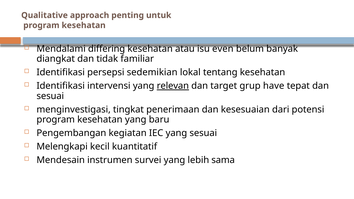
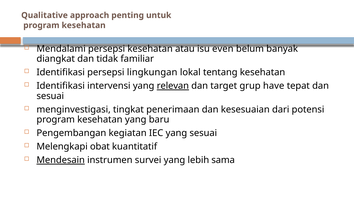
Mendalami differing: differing -> persepsi (107, 49)
sedemikian: sedemikian -> lingkungan (152, 72)
kecil: kecil -> obat (100, 147)
Mendesain underline: none -> present (61, 160)
